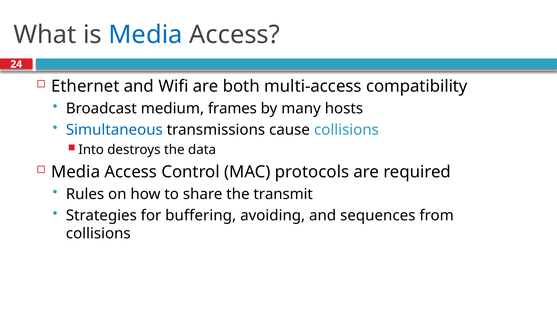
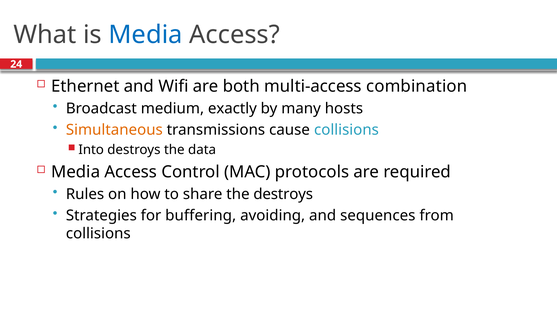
compatibility: compatibility -> combination (417, 86)
frames: frames -> exactly (232, 109)
Simultaneous colour: blue -> orange (114, 130)
the transmit: transmit -> destroys (283, 194)
